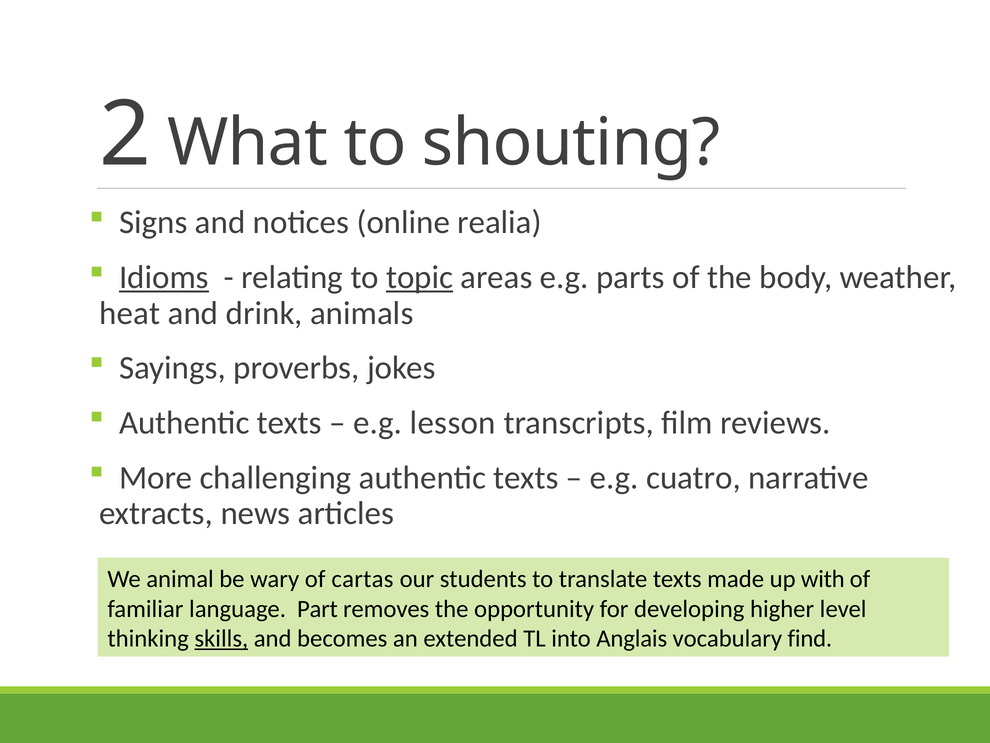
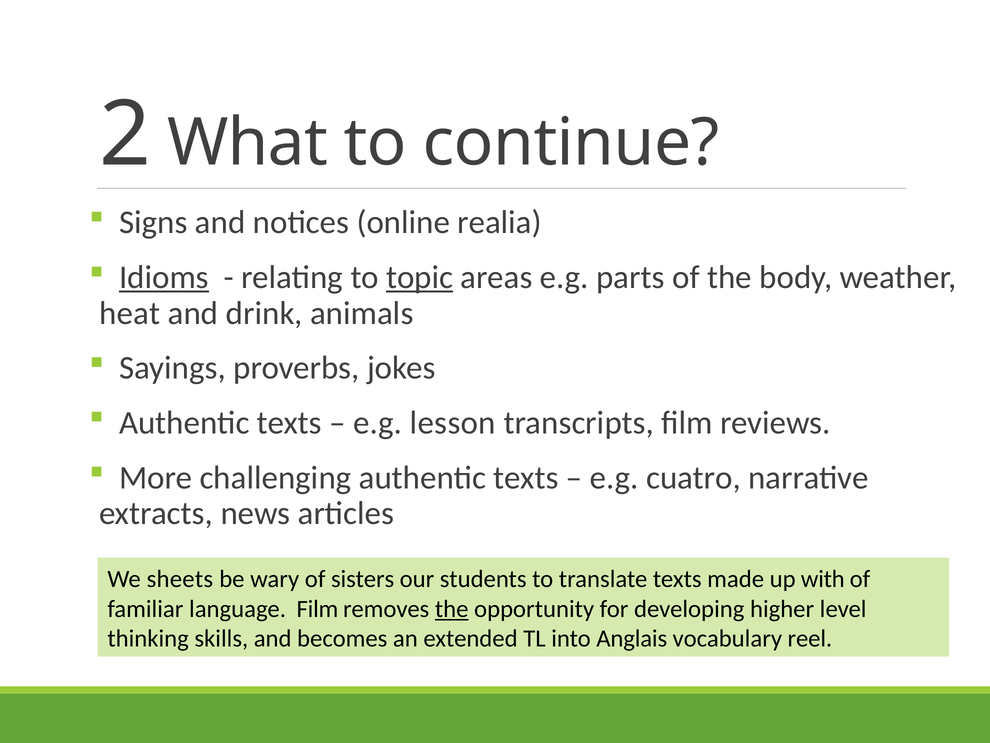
shouting: shouting -> continue (571, 143)
animal: animal -> sheets (180, 579)
cartas: cartas -> sisters (363, 579)
language Part: Part -> Film (317, 609)
the underline: none -> present (452, 609)
skills underline: present -> none (221, 638)
find: find -> reel (810, 638)
